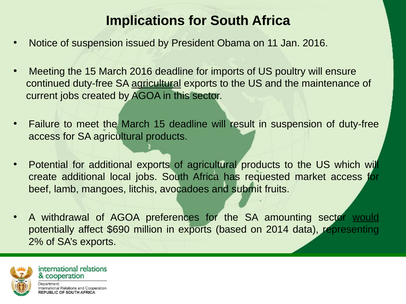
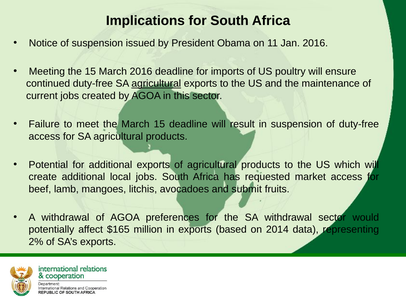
SA amounting: amounting -> withdrawal (288, 218)
would underline: present -> none (366, 218)
$690: $690 -> $165 (118, 230)
